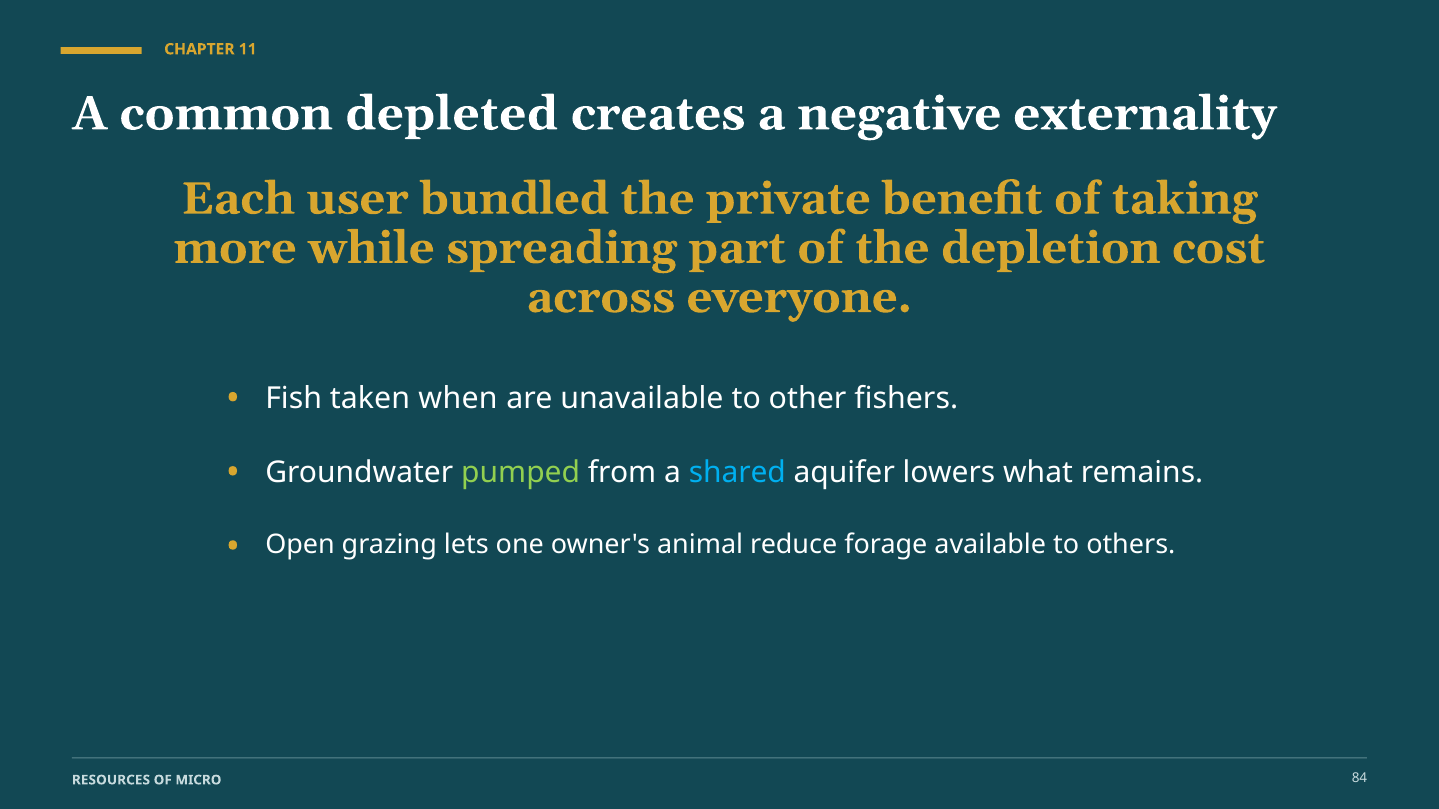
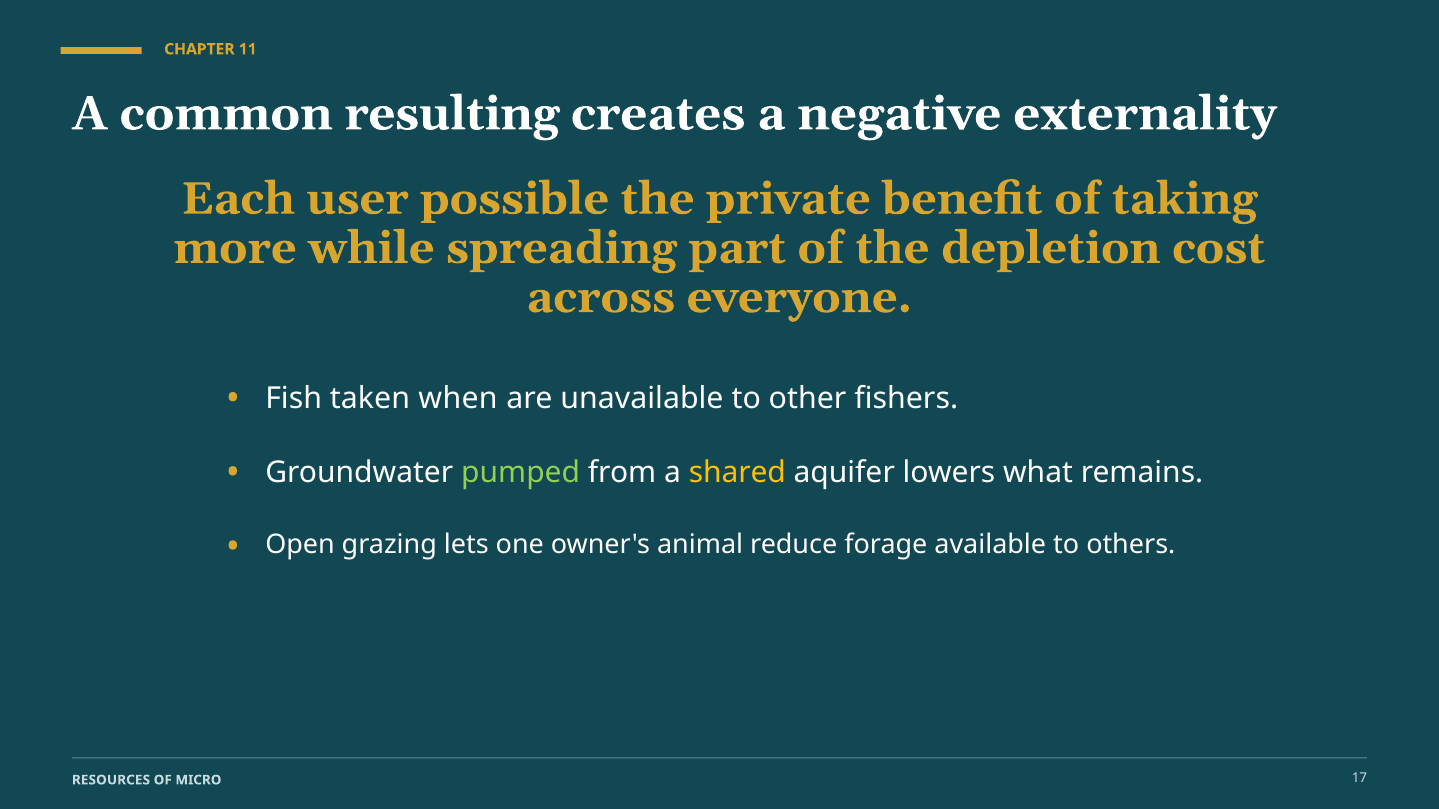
depleted: depleted -> resulting (452, 114)
bundled: bundled -> possible (515, 199)
shared colour: light blue -> yellow (737, 473)
84: 84 -> 17 (1359, 778)
